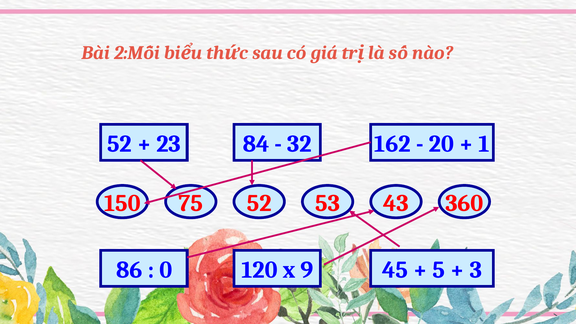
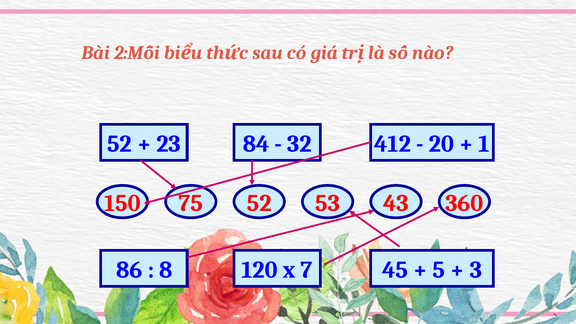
162: 162 -> 412 (393, 144)
0: 0 -> 8 (166, 270)
9: 9 -> 7 (307, 270)
